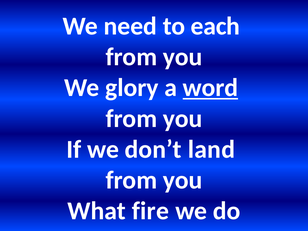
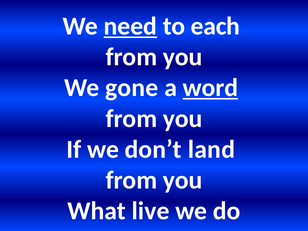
need underline: none -> present (130, 26)
glory: glory -> gone (132, 88)
fire: fire -> live (150, 211)
